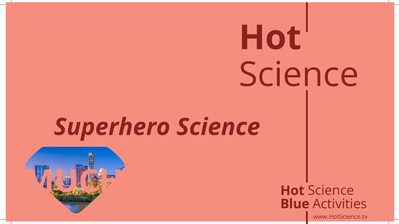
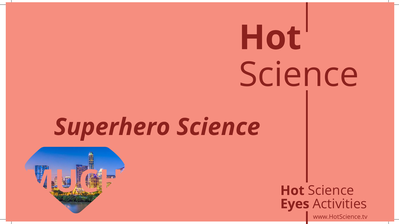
Blue: Blue -> Eyes (295, 204)
